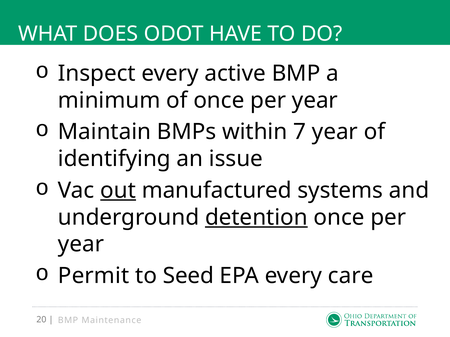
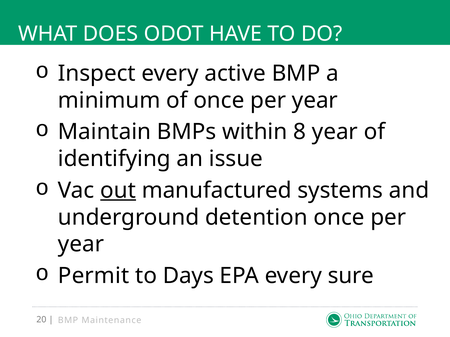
7: 7 -> 8 (300, 132)
detention underline: present -> none (256, 218)
Seed: Seed -> Days (188, 276)
care: care -> sure (351, 276)
